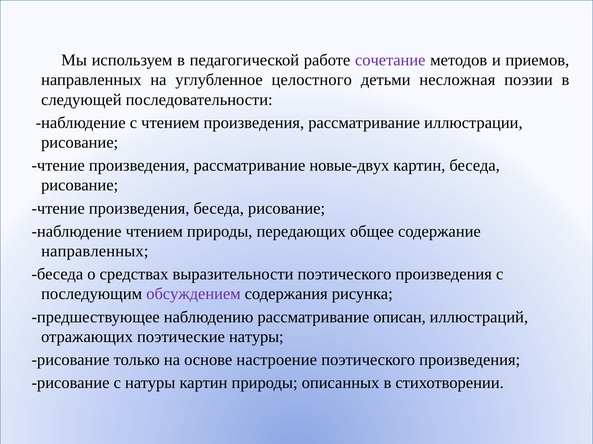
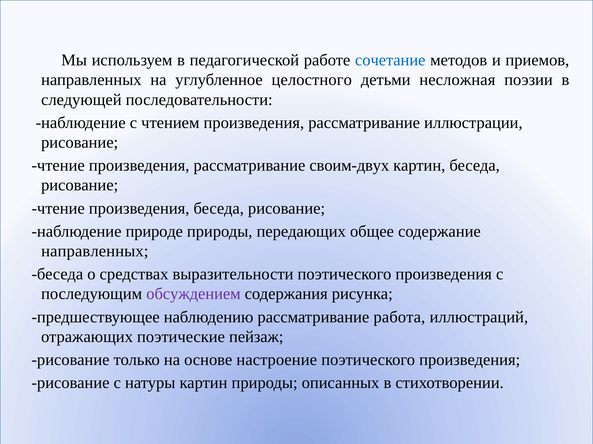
сочетание colour: purple -> blue (390, 60)
новые-двух: новые-двух -> своим-двух (349, 166)
наблюдение чтением: чтением -> природе (154, 232)
описан: описан -> работа (399, 317)
поэтические натуры: натуры -> пейзаж (256, 337)
